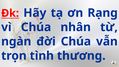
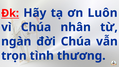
Rạng: Rạng -> Luôn (103, 13)
